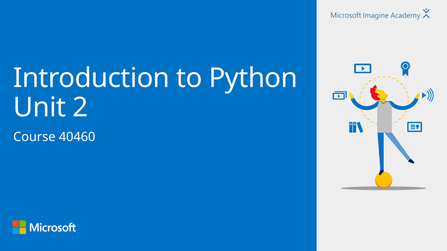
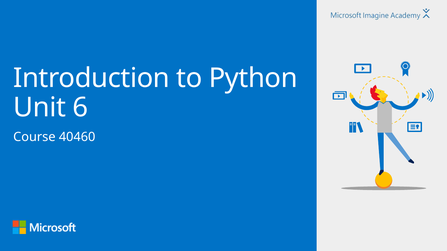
2: 2 -> 6 (80, 108)
